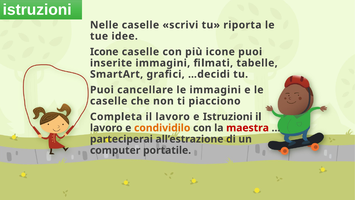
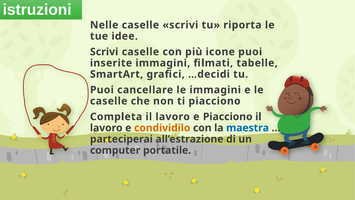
Icone: Icone -> Scrivi (104, 52)
e Istruzioni: Istruzioni -> Piacciono (228, 117)
maestra colour: red -> blue (248, 128)
